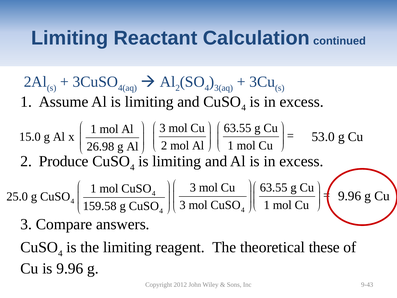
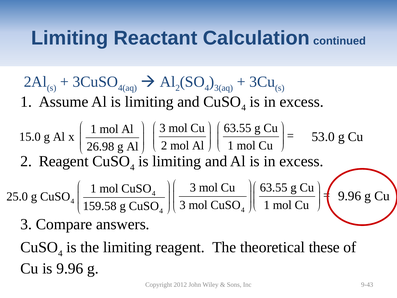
2 Produce: Produce -> Reagent (64, 161)
